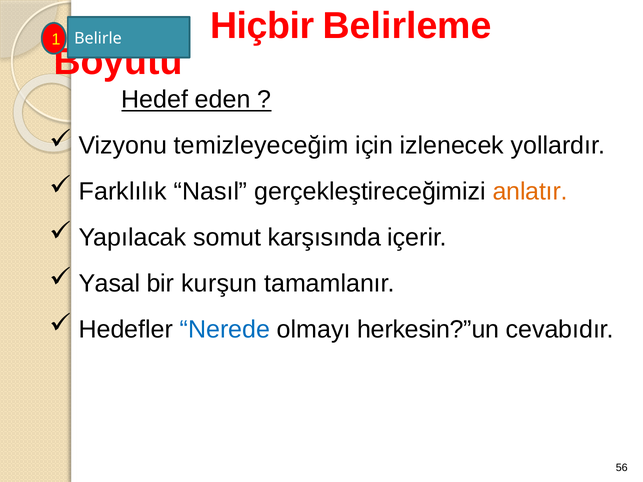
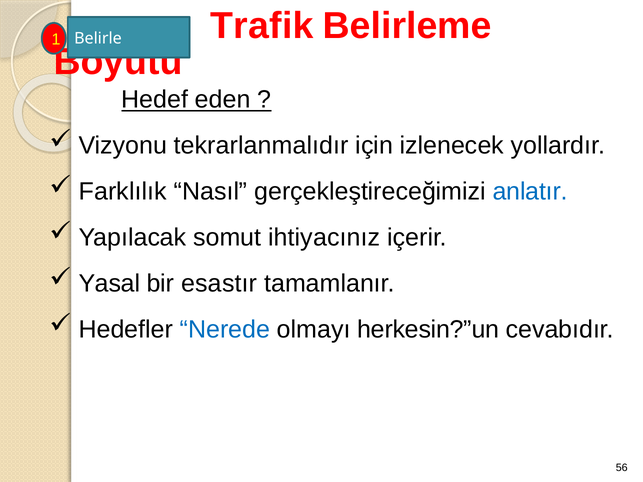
Hiçbir: Hiçbir -> Trafik (262, 26)
temizleyeceğim: temizleyeceğim -> tekrarlanmalıdır (261, 146)
anlatır colour: orange -> blue (530, 192)
karşısında: karşısında -> ihtiyacınız (324, 238)
kurşun: kurşun -> esastır (219, 284)
